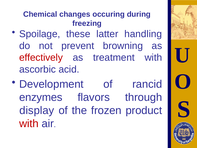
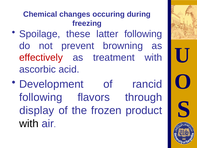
latter handling: handling -> following (143, 34)
enzymes: enzymes -> following (41, 97)
with colour: red -> black (29, 123)
